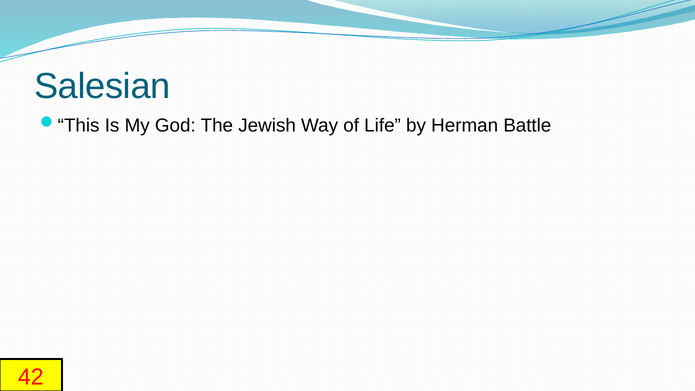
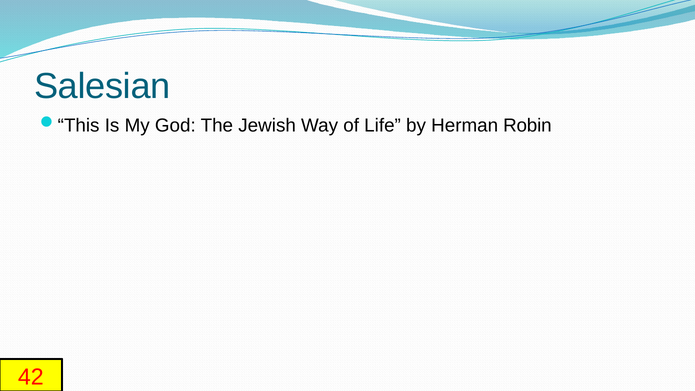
Battle: Battle -> Robin (527, 125)
